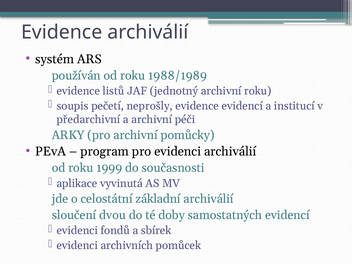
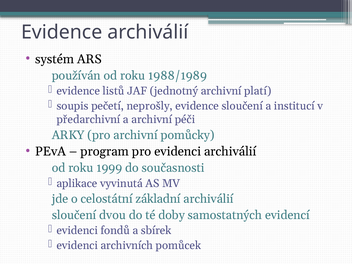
archivní roku: roku -> platí (258, 91)
evidence evidencí: evidencí -> sloučení (242, 106)
